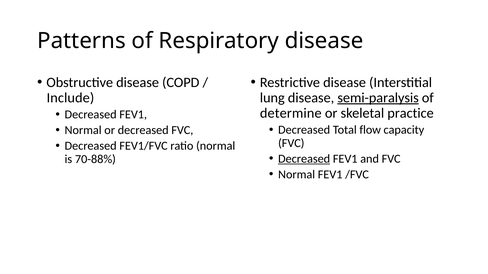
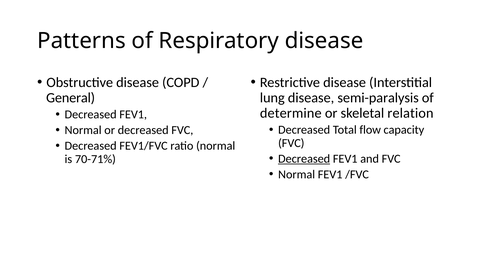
Include: Include -> General (71, 98)
semi-paralysis underline: present -> none (378, 98)
practice: practice -> relation (410, 113)
70-88%: 70-88% -> 70-71% (95, 159)
